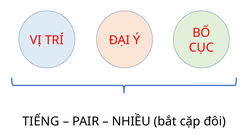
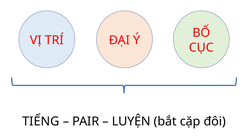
NHIỀU: NHIỀU -> LUYỆN (131, 121)
